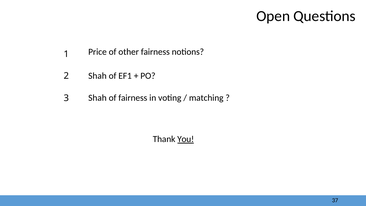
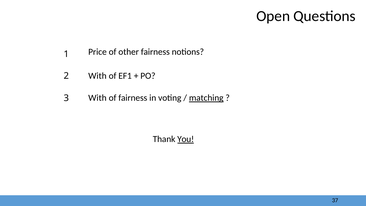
2 Shah: Shah -> With (97, 76)
Shah: Shah -> With (97, 98)
matching underline: none -> present (206, 98)
